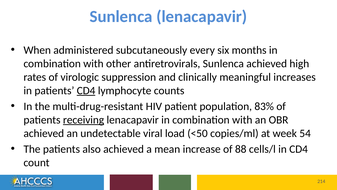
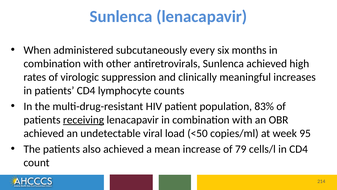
CD4 underline: present -> none (86, 90)
54: 54 -> 95 (305, 133)
88: 88 -> 79 (241, 149)
